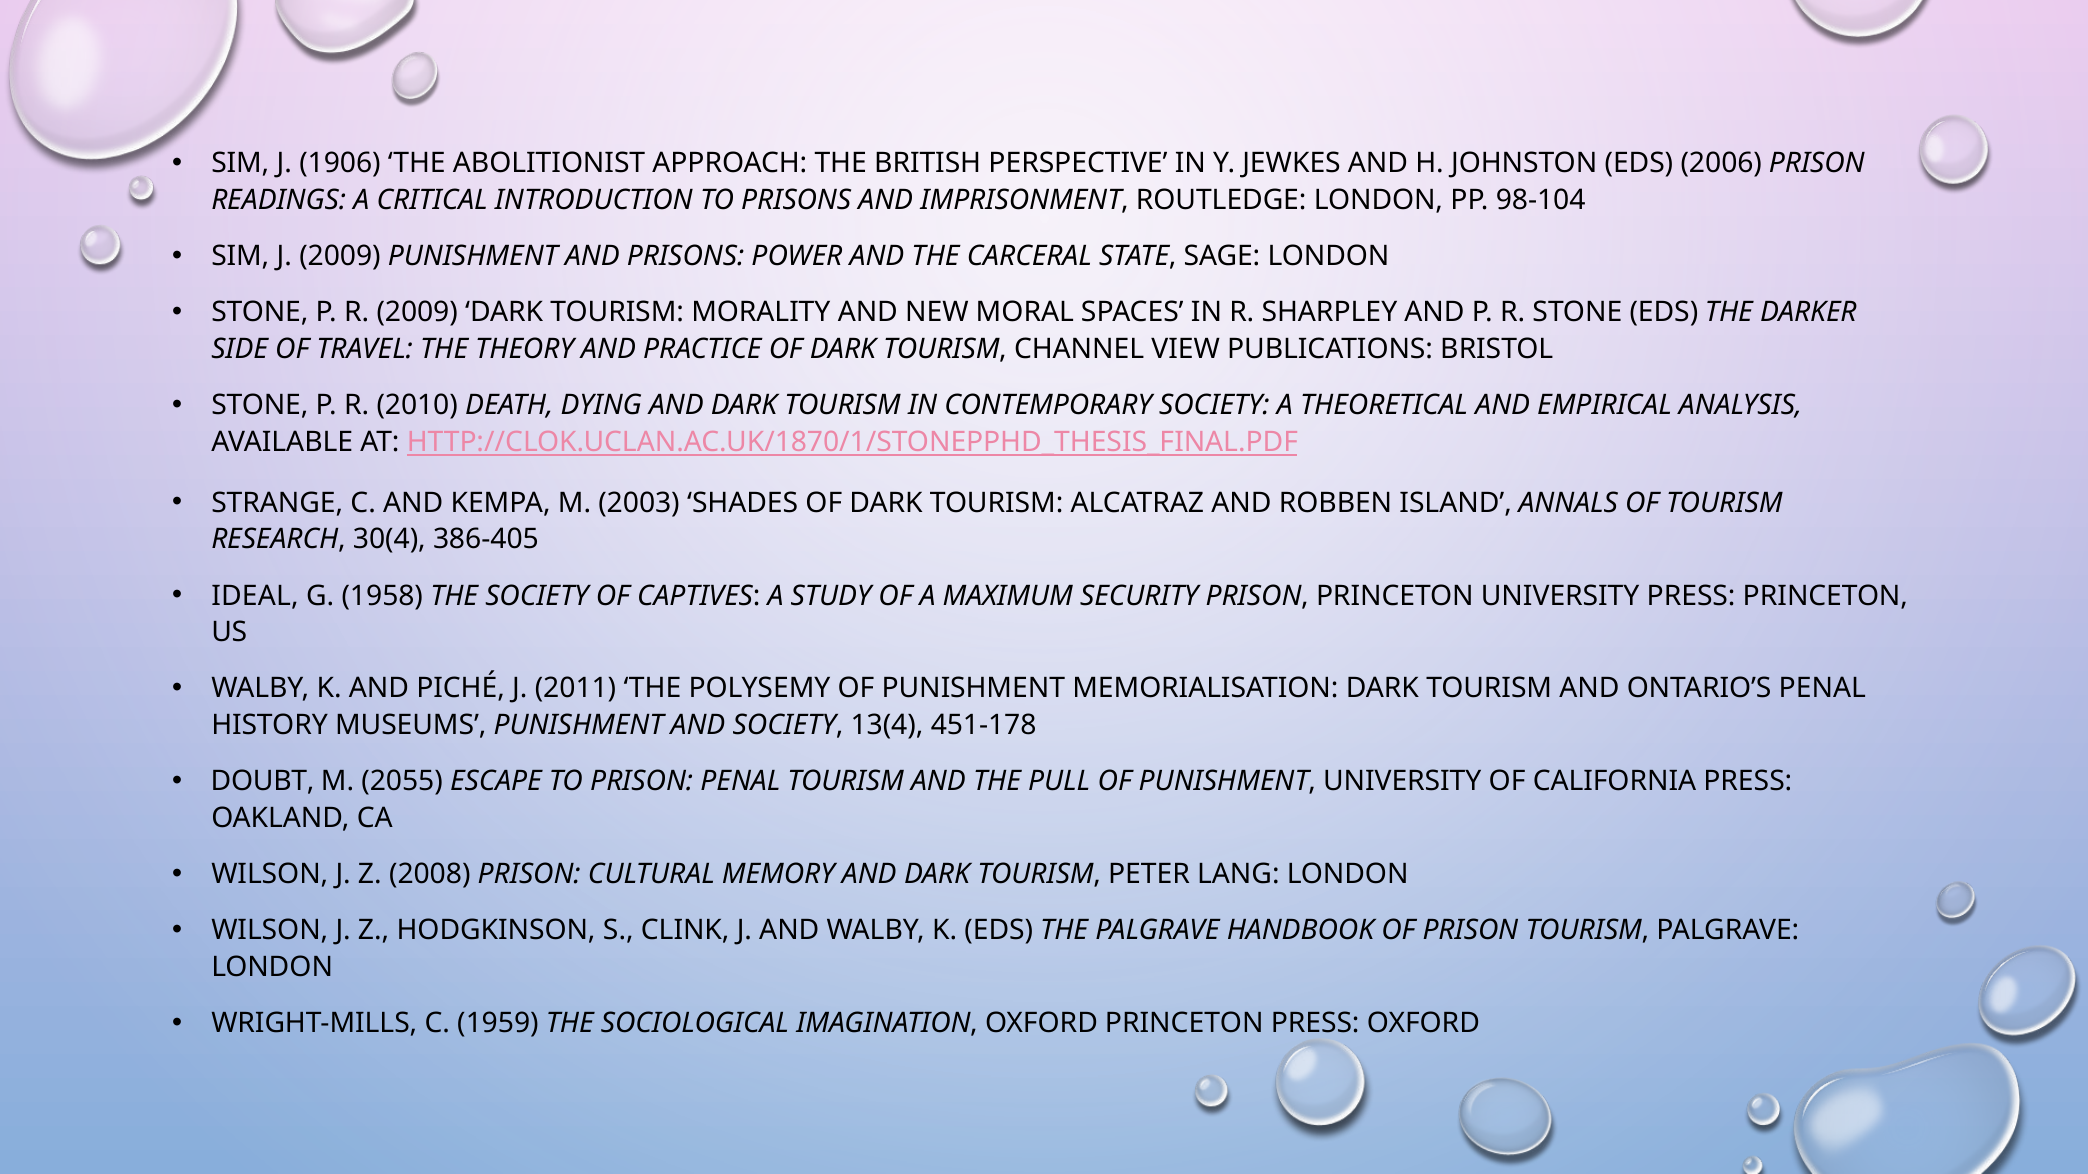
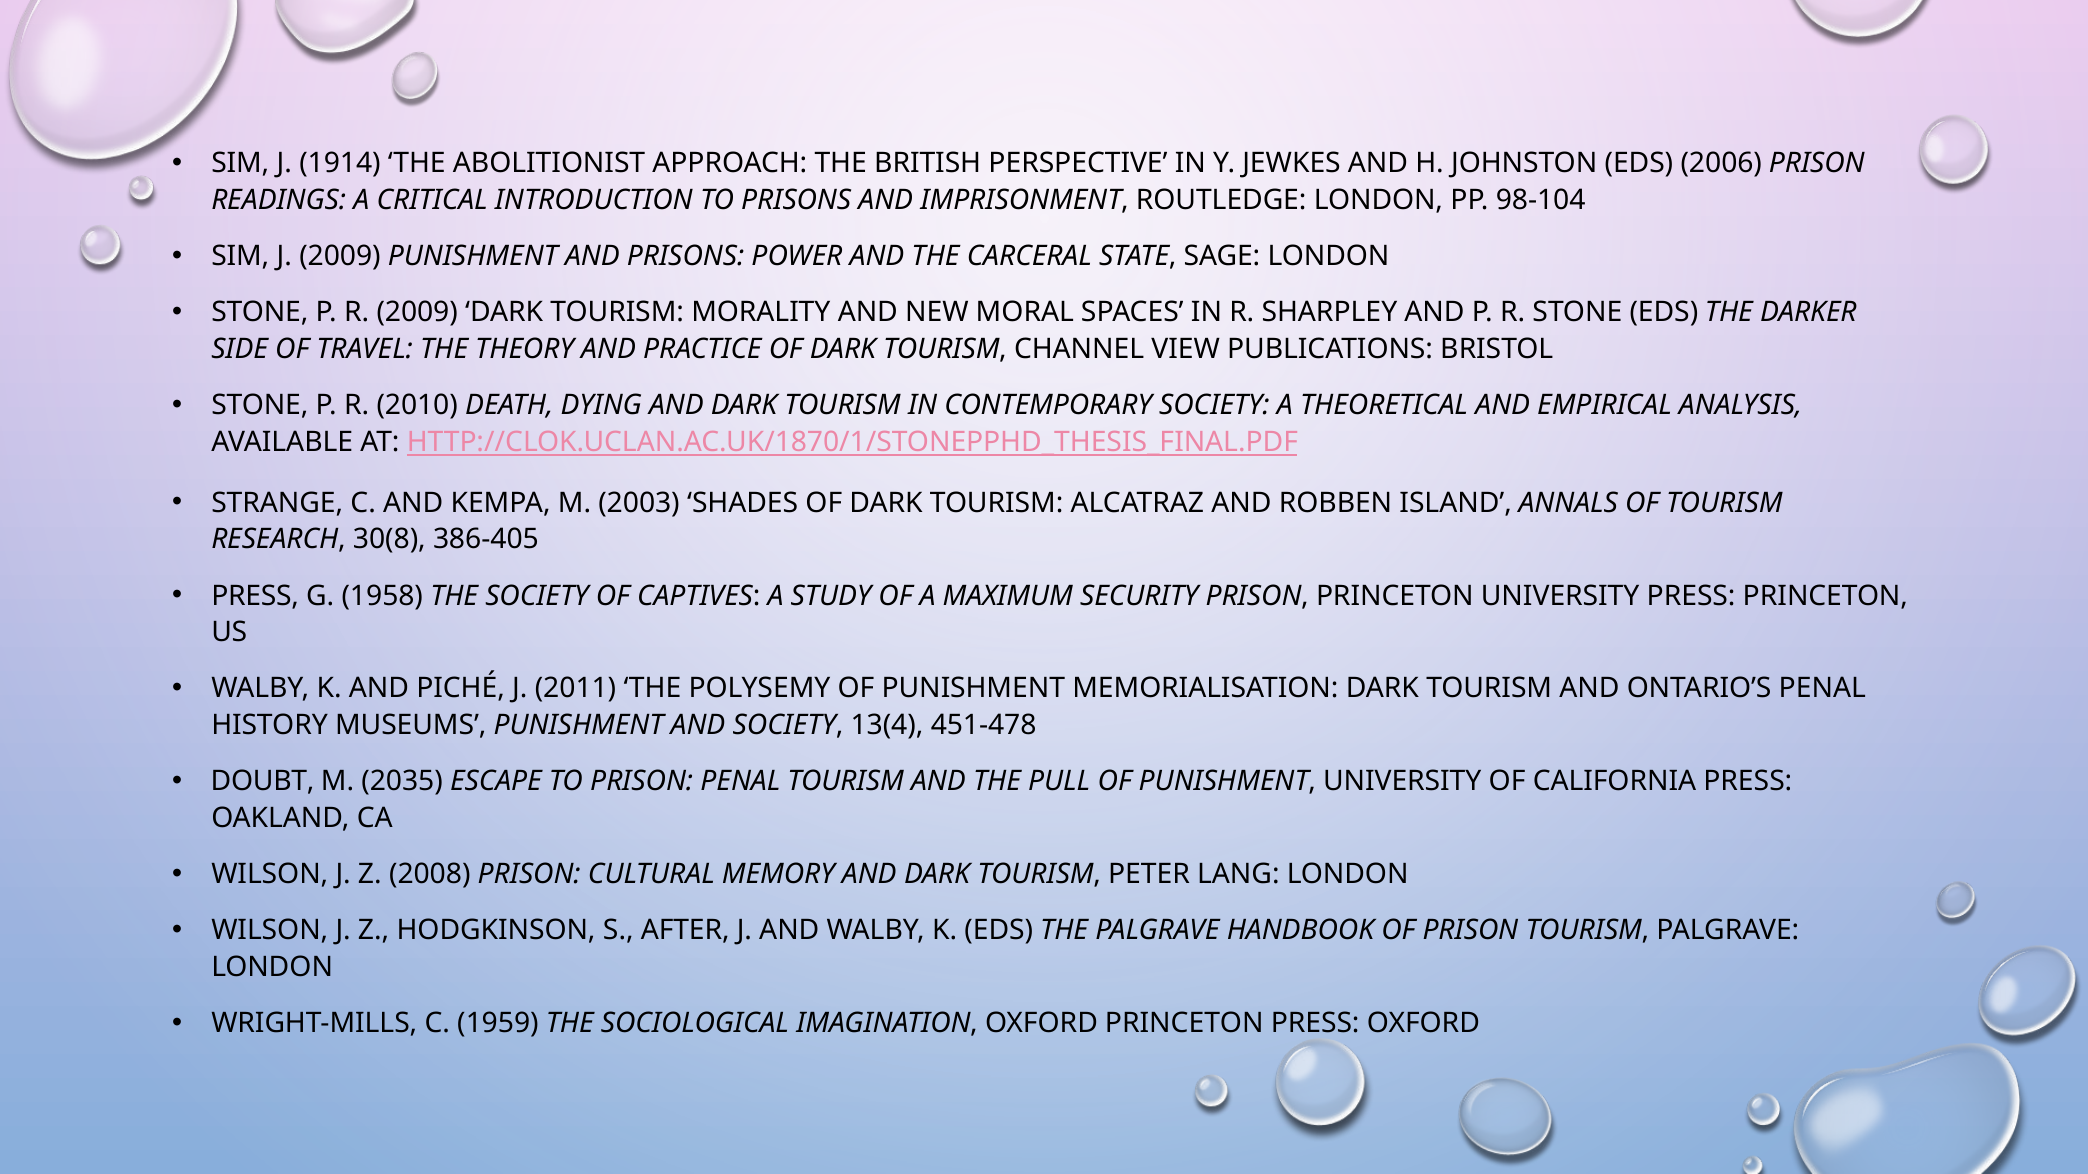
1906: 1906 -> 1914 (340, 163)
30(4: 30(4 -> 30(8 (389, 540)
IDEAL: IDEAL -> PRESS (255, 596)
451-178: 451-178 -> 451-478 (984, 726)
2055: 2055 -> 2035 (402, 782)
CLINK: CLINK -> AFTER (685, 931)
